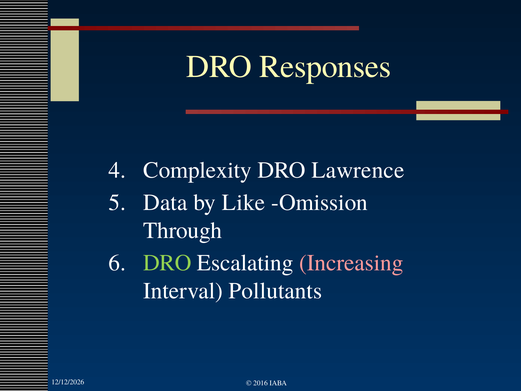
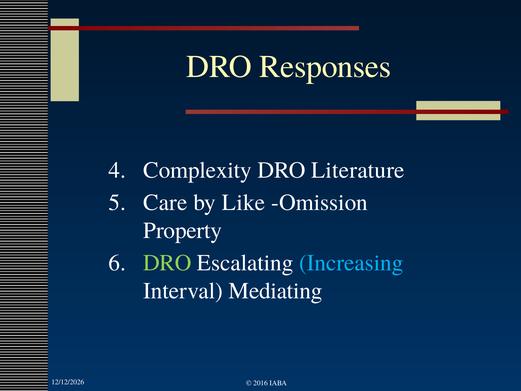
Lawrence: Lawrence -> Literature (358, 170)
Data: Data -> Care (165, 203)
Through: Through -> Property (183, 230)
Increasing colour: pink -> light blue (351, 263)
Pollutants: Pollutants -> Mediating (276, 291)
